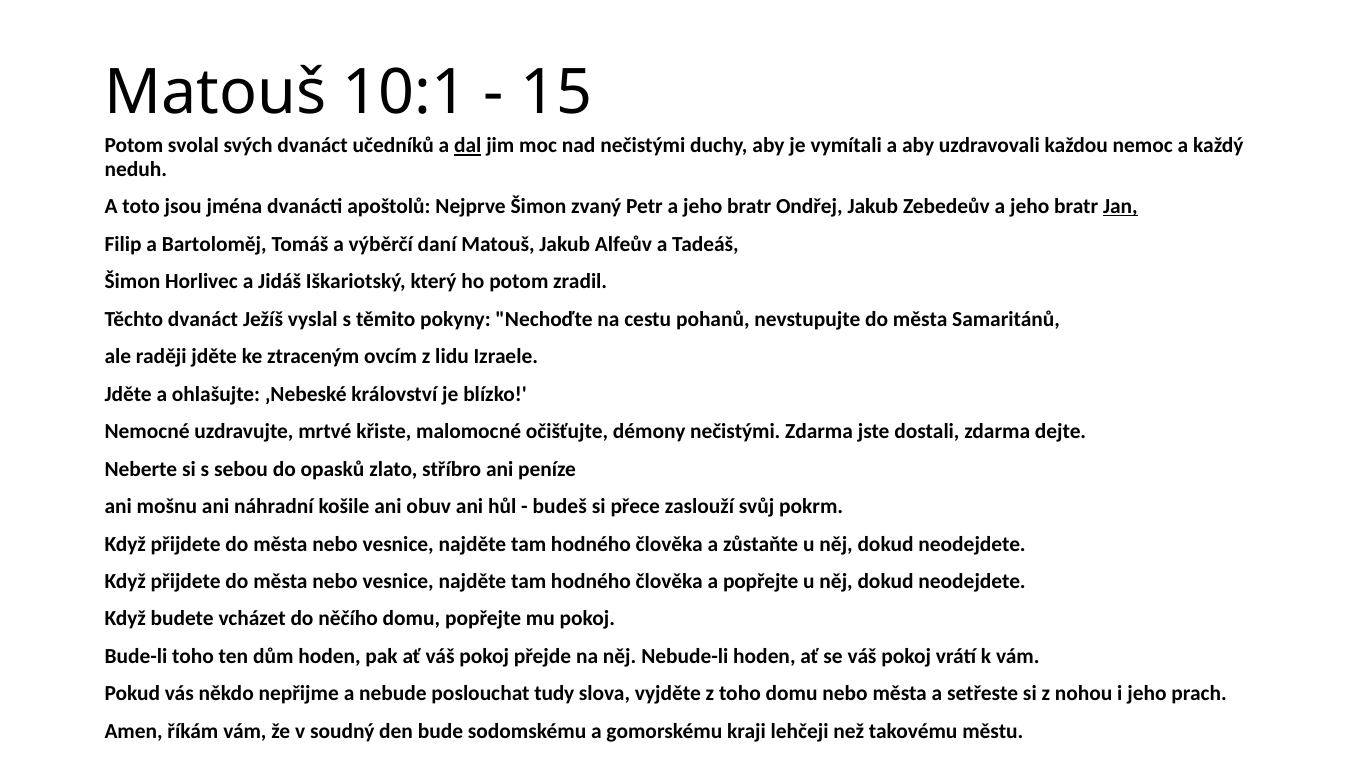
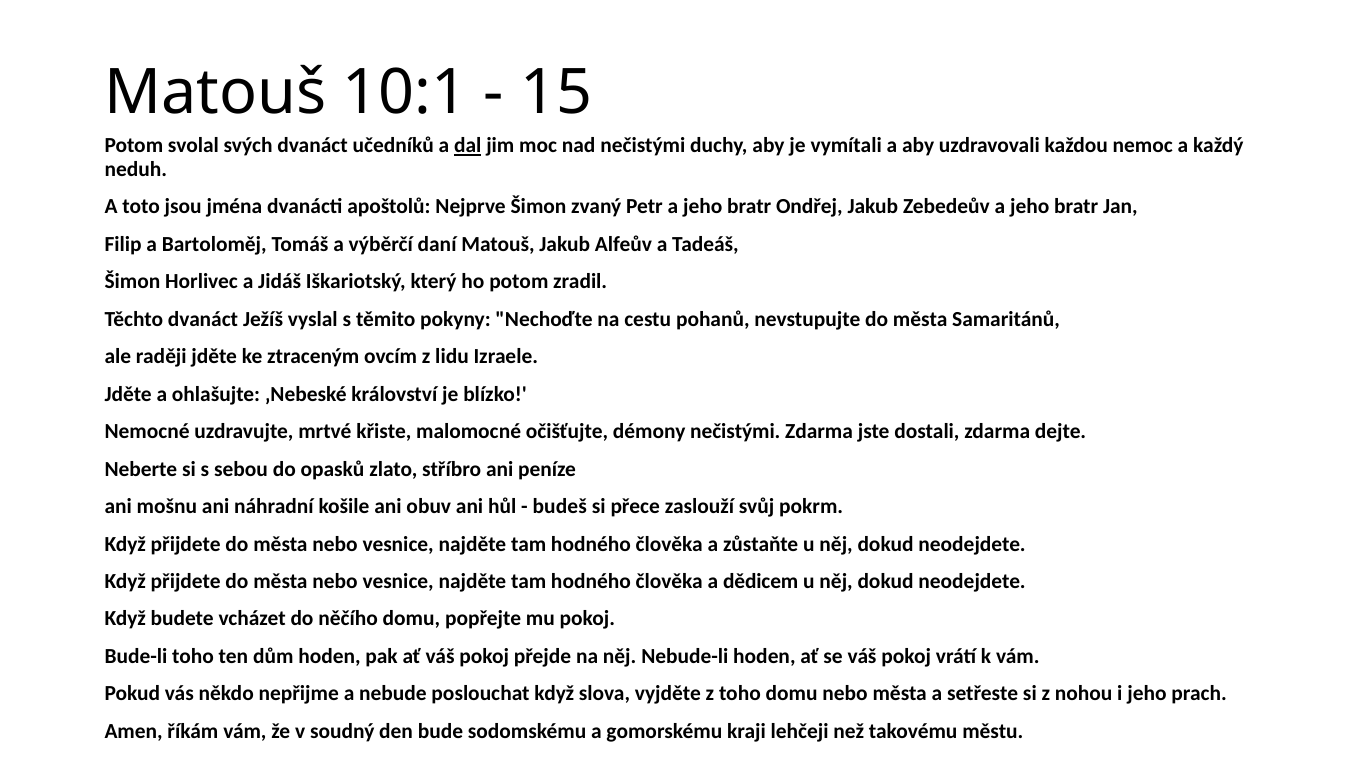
Jan underline: present -> none (1120, 207)
a popřejte: popřejte -> dědicem (761, 581)
poslouchat tudy: tudy -> když (554, 694)
